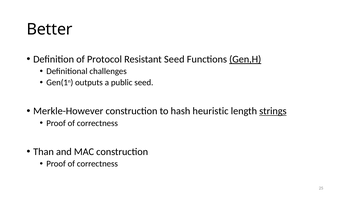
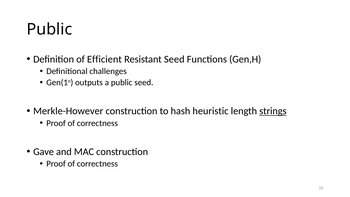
Better: Better -> Public (49, 29)
Protocol: Protocol -> Efficient (104, 59)
Gen,H underline: present -> none (245, 59)
Than: Than -> Gave (44, 152)
